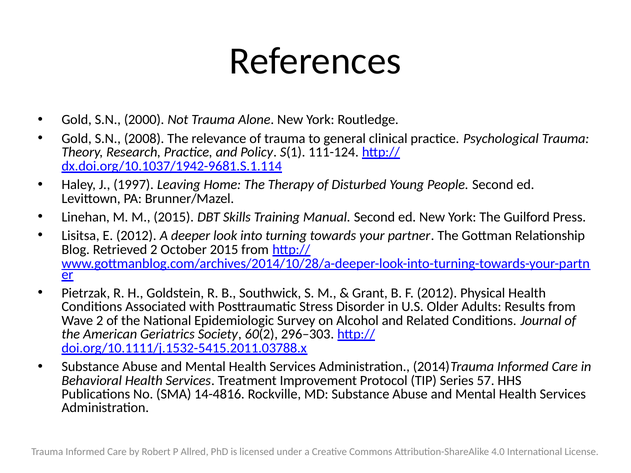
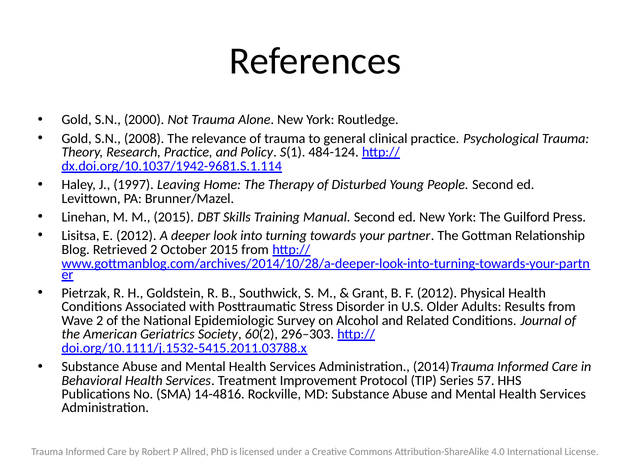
111-124: 111-124 -> 484-124 (334, 152)
